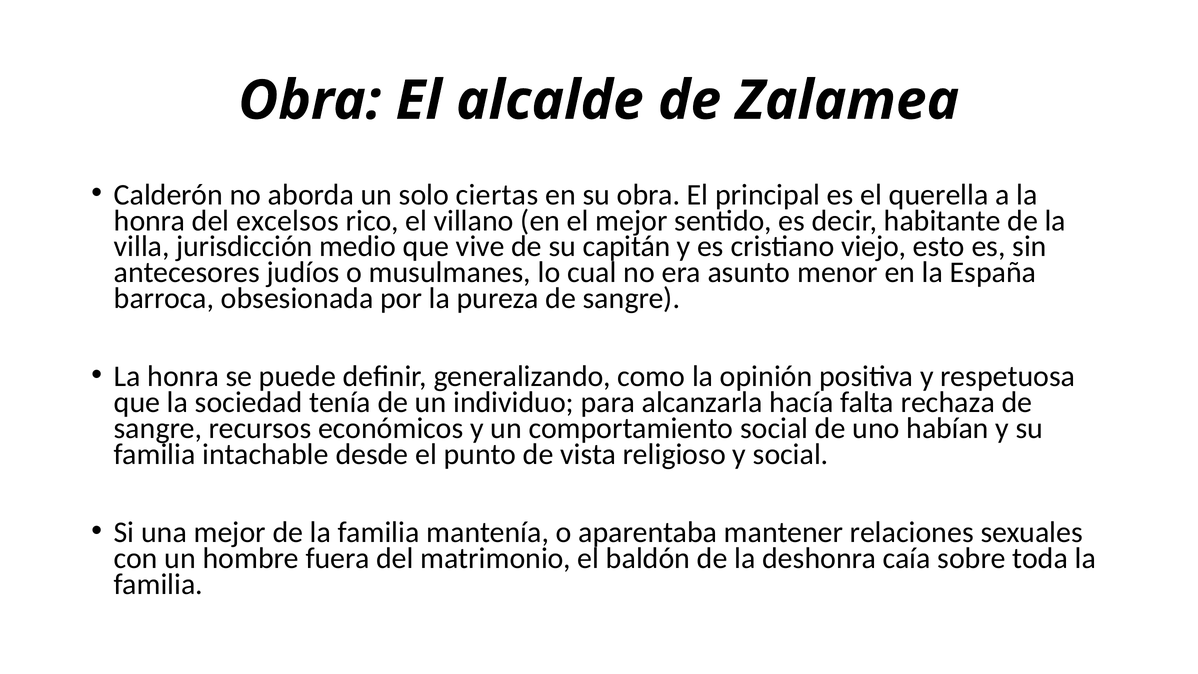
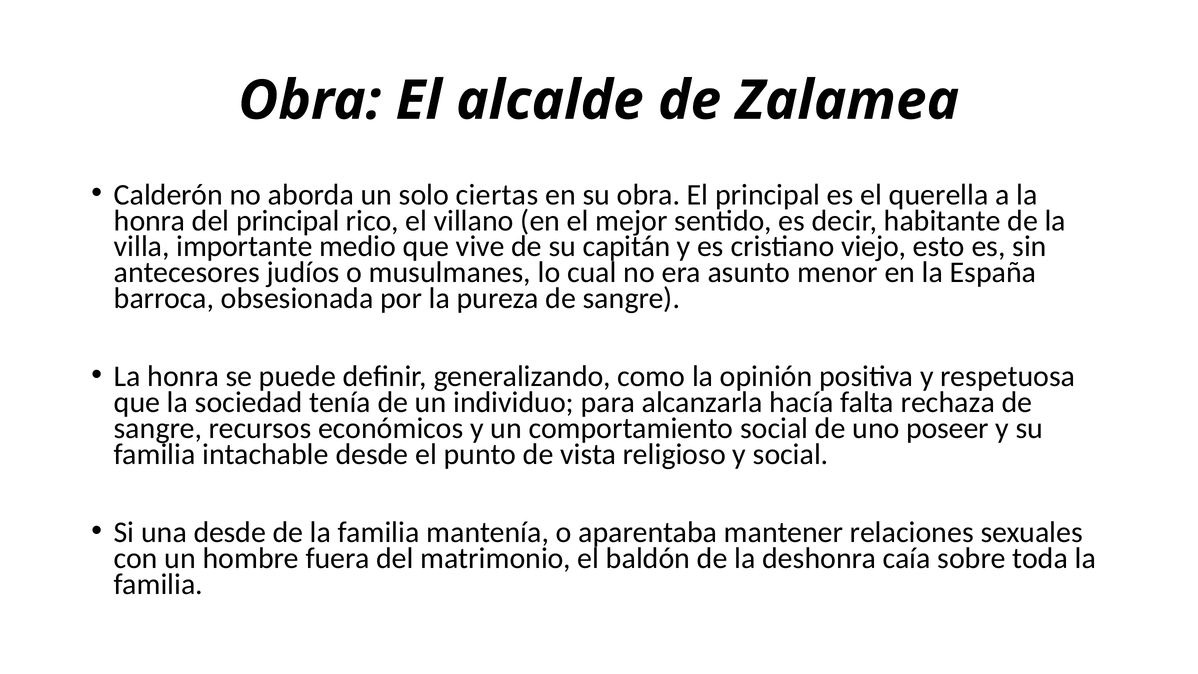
del excelsos: excelsos -> principal (288, 221)
jurisdicción: jurisdicción -> importante (244, 246)
habían: habían -> poseer (948, 428)
una mejor: mejor -> desde (230, 532)
